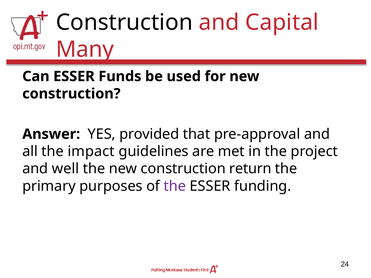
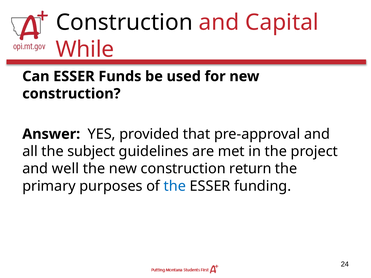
Many: Many -> While (85, 50)
impact: impact -> subject (91, 152)
the colour: purple -> blue (175, 186)
